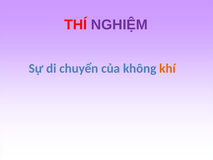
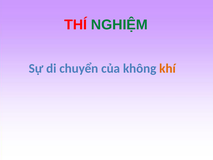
NGHIỆM colour: purple -> green (119, 25)
